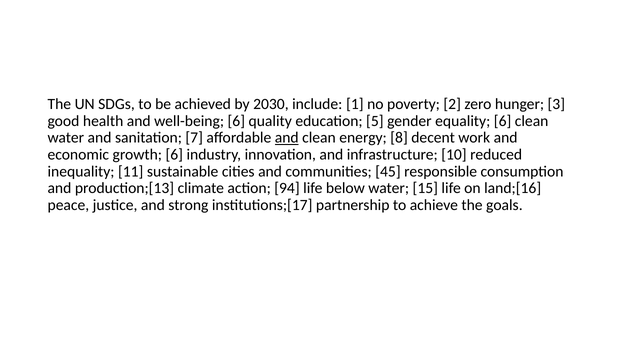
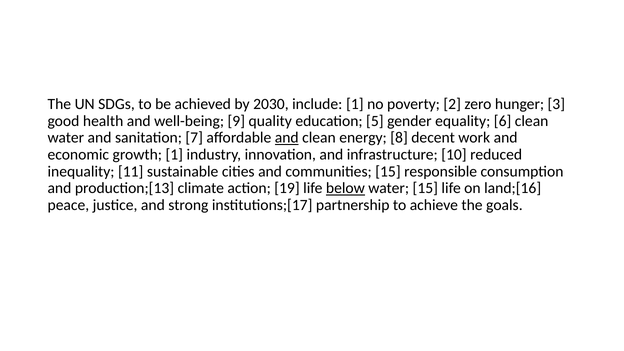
well-being 6: 6 -> 9 (236, 121)
growth 6: 6 -> 1 (174, 155)
communities 45: 45 -> 15 (388, 171)
94: 94 -> 19 (287, 188)
below underline: none -> present (345, 188)
